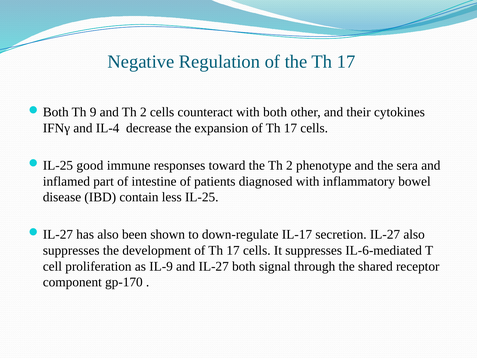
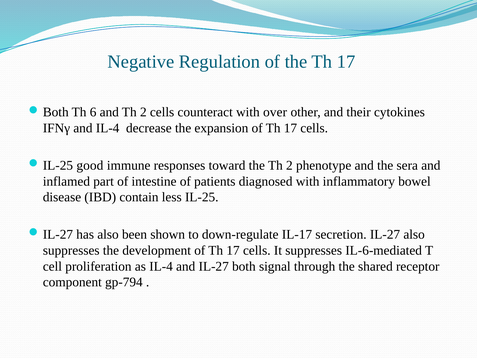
9: 9 -> 6 (93, 112)
with both: both -> over (275, 112)
as IL-9: IL-9 -> IL-4 (161, 266)
gp-170: gp-170 -> gp-794 (124, 282)
